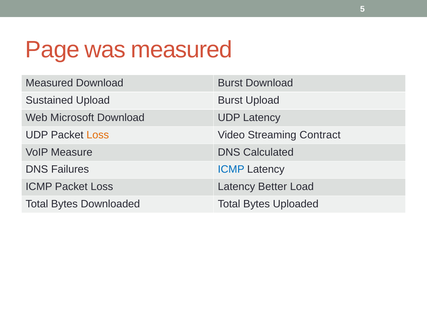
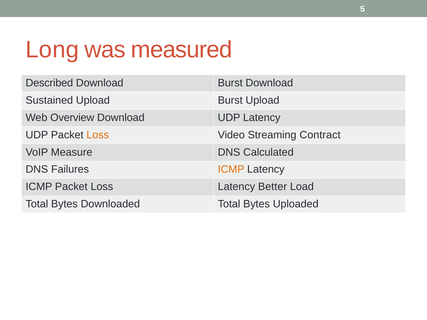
Page: Page -> Long (52, 50)
Measured: Measured -> Described (49, 83)
Microsoft: Microsoft -> Overview (72, 118)
ICMP colour: blue -> orange (231, 170)
